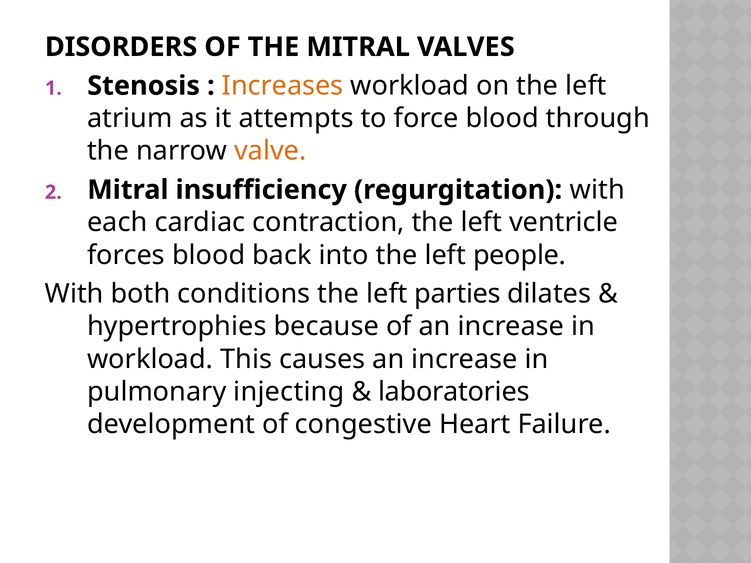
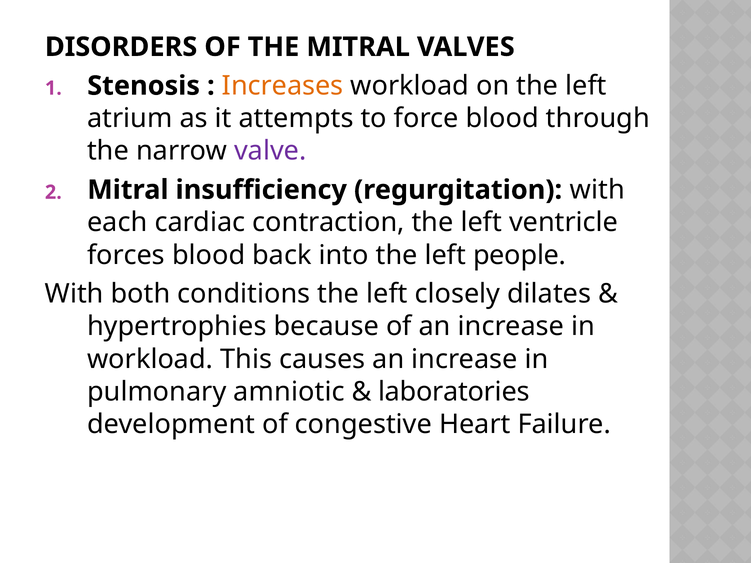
valve colour: orange -> purple (270, 151)
parties: parties -> closely (457, 294)
injecting: injecting -> amniotic (289, 392)
